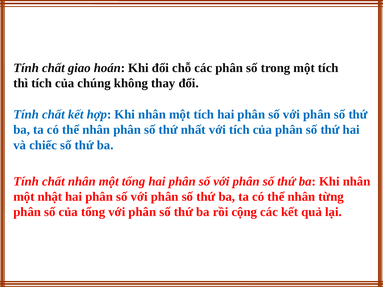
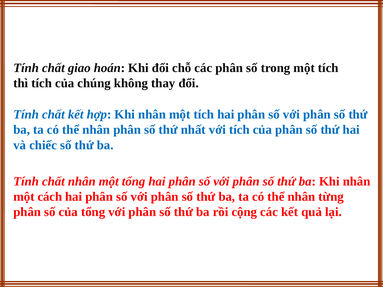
nhật: nhật -> cách (50, 197)
